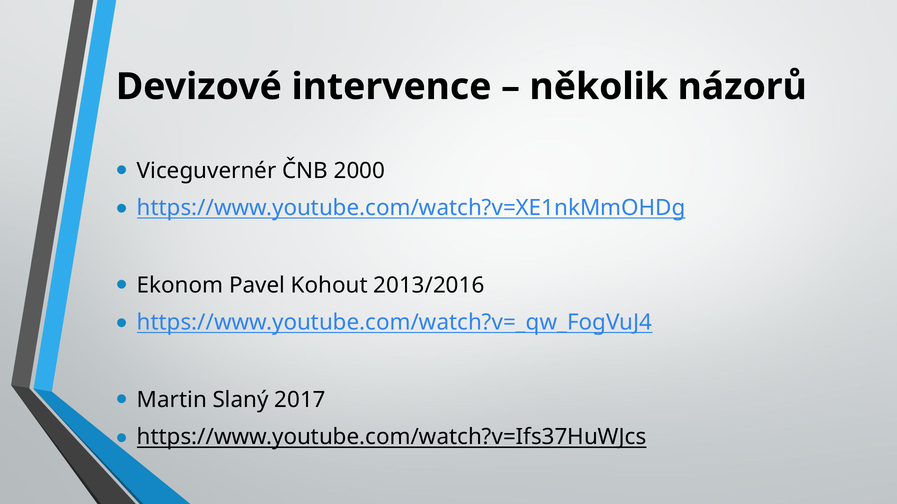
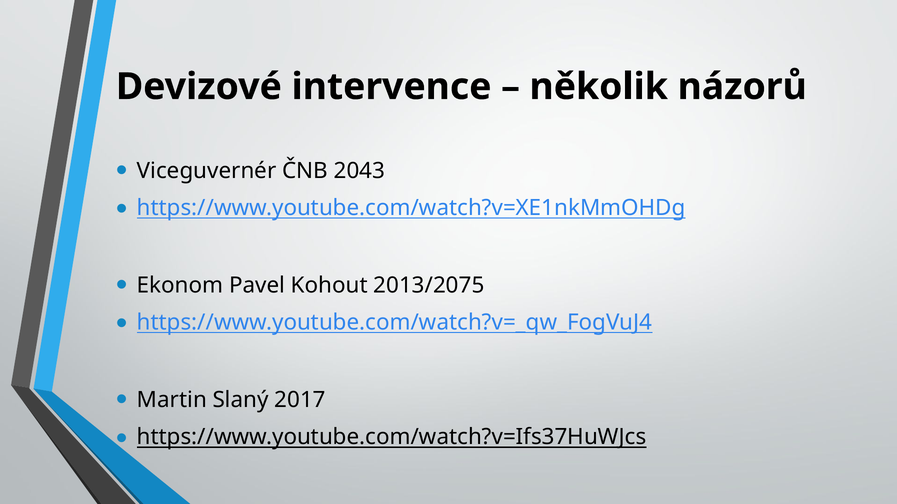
2000: 2000 -> 2043 (359, 171)
2013/2016: 2013/2016 -> 2013/2075 (429, 286)
